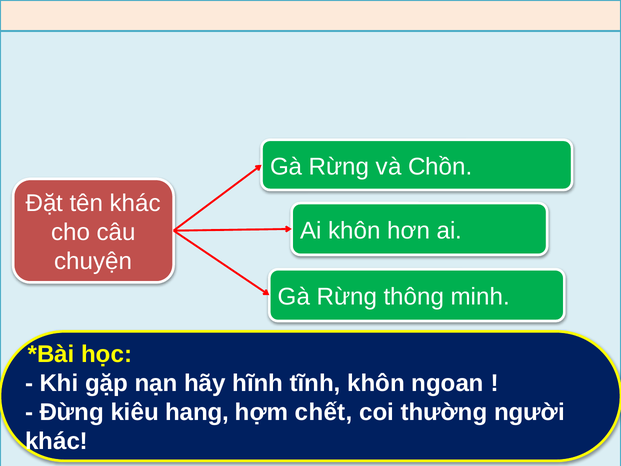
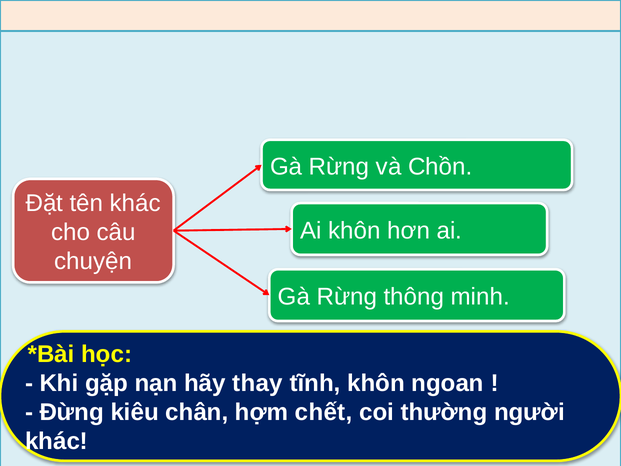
hĩnh: hĩnh -> thay (258, 383)
hang: hang -> chân (197, 412)
